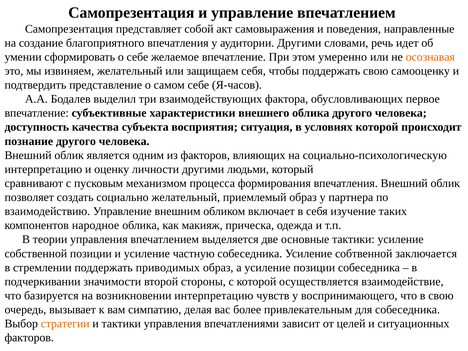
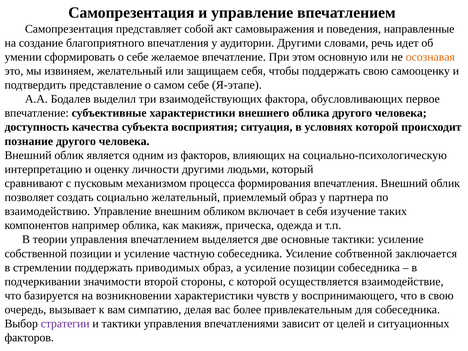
умеренно: умеренно -> основную (343, 57)
Я-часов: Я-часов -> Я-этапе (237, 85)
народное: народное -> например (96, 225)
возникновении интерпретацию: интерпретацию -> характеристики (214, 296)
стратегии colour: orange -> purple (65, 324)
